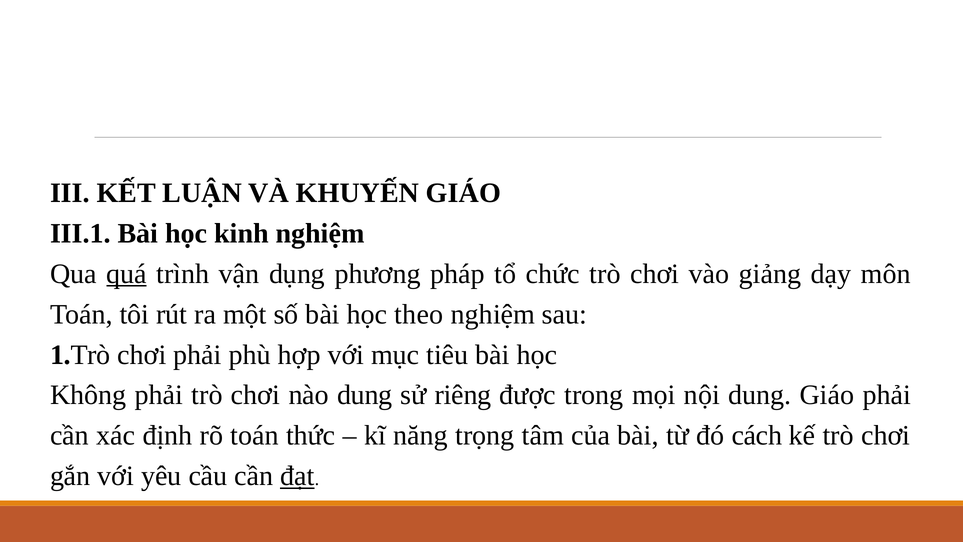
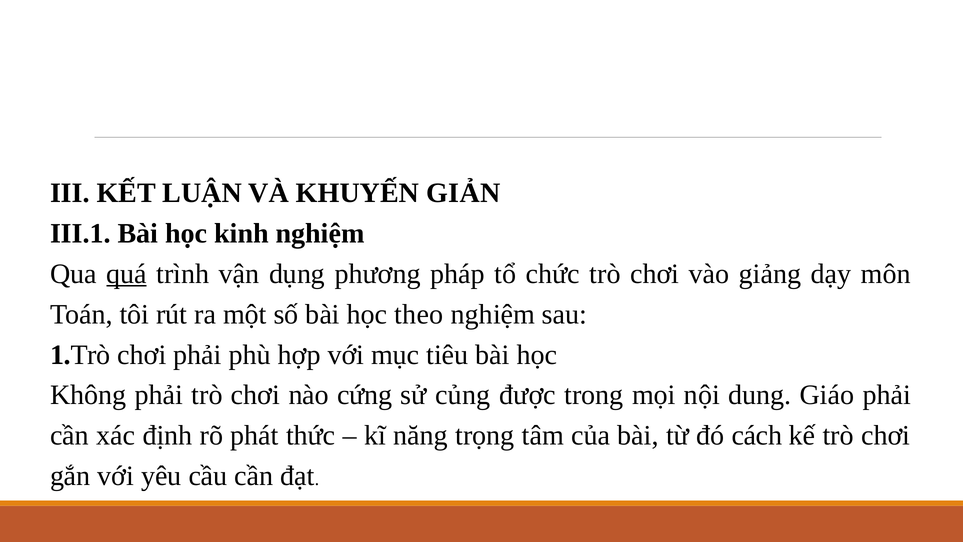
KHUYẾN GIÁO: GIÁO -> GIẢN (463, 193)
nào dung: dung -> cứng (365, 395)
riêng: riêng -> củng (463, 395)
rõ toán: toán -> phát (255, 435)
đạt underline: present -> none (297, 476)
